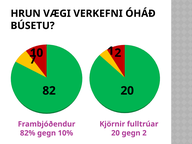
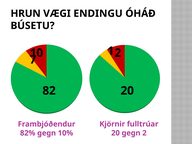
VERKEFNI: VERKEFNI -> ENDINGU (98, 14)
